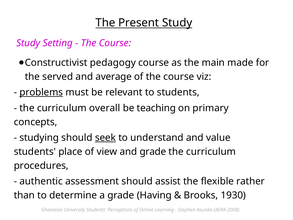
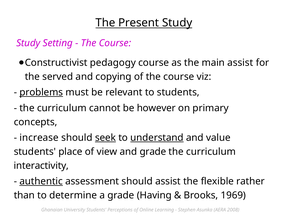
main made: made -> assist (240, 63)
average: average -> copying (114, 77)
overall: overall -> cannot (105, 108)
teaching: teaching -> however (156, 108)
studying: studying -> increase (39, 138)
understand underline: none -> present (157, 138)
procedures: procedures -> interactivity (41, 165)
authentic underline: none -> present (41, 181)
1930: 1930 -> 1969 (233, 195)
